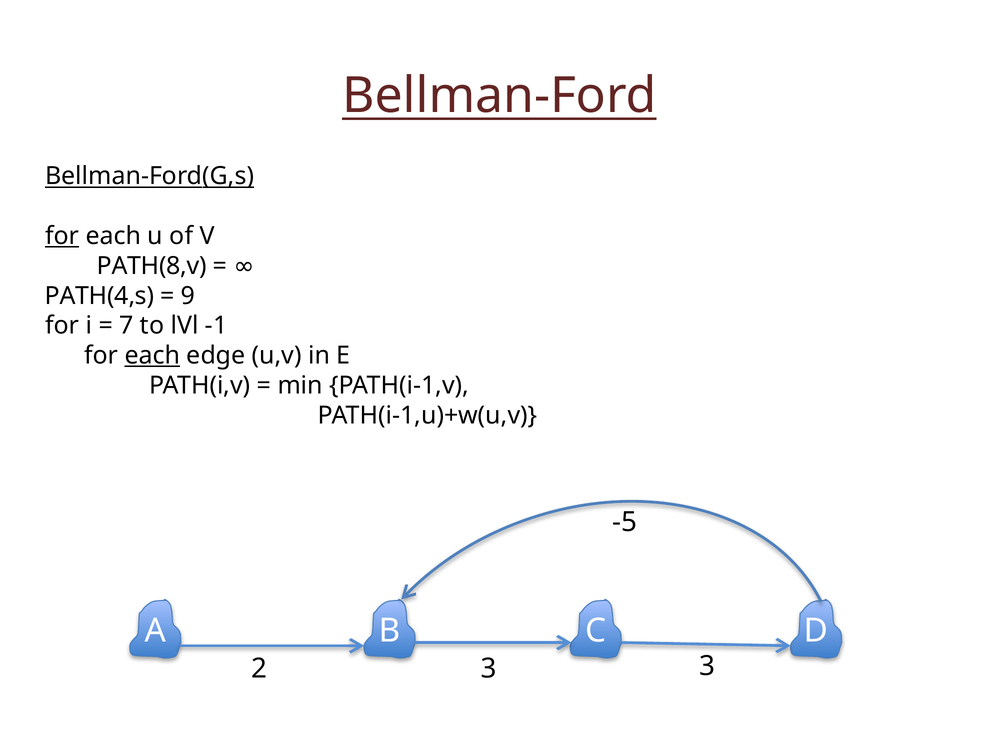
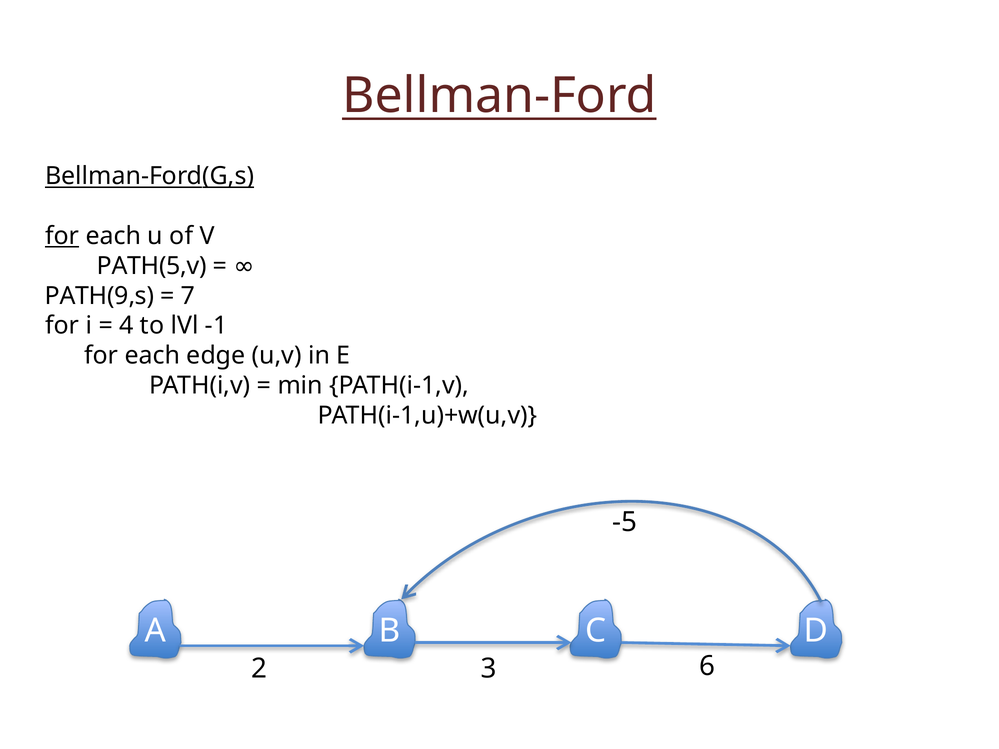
PATH(8,v: PATH(8,v -> PATH(5,v (152, 266)
PATH(4,s: PATH(4,s -> PATH(9,s (99, 296)
9: 9 -> 7 (188, 296)
7: 7 -> 4 (126, 326)
each underline: present -> none (152, 356)
2 3: 3 -> 6 (707, 666)
